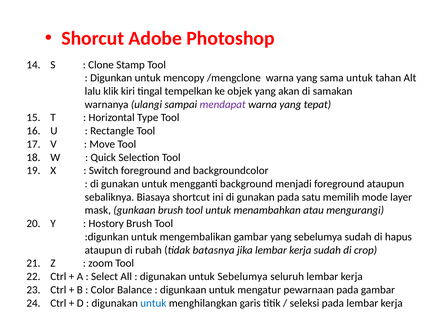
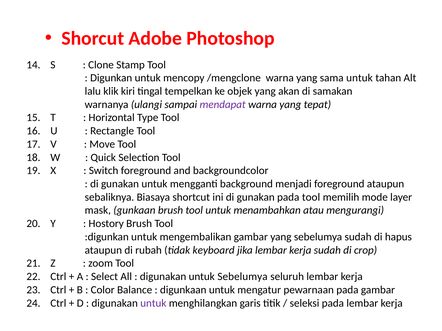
pada satu: satu -> tool (311, 197)
batasnya: batasnya -> keyboard (214, 250)
untuk colour: blue -> purple (153, 303)
